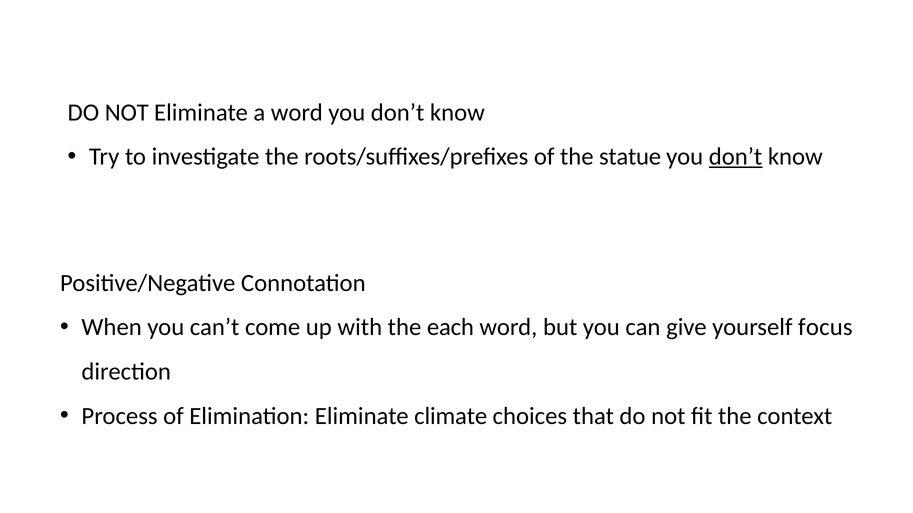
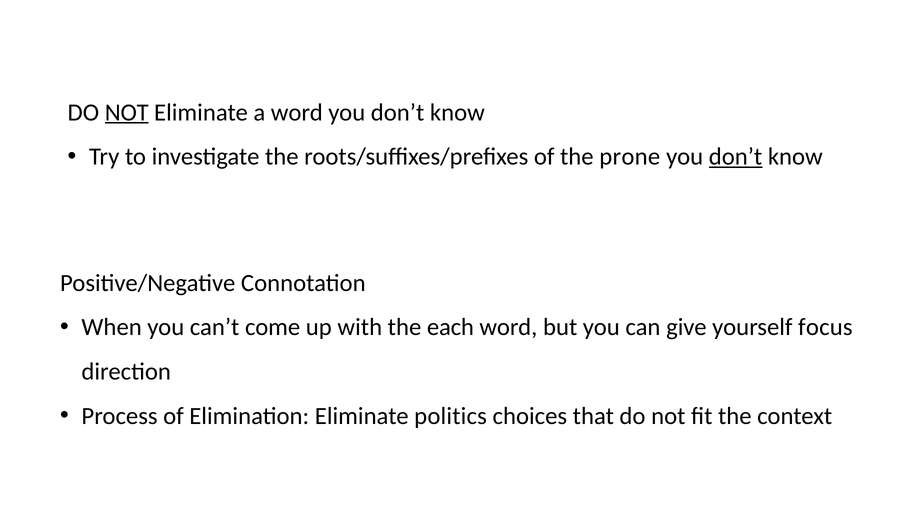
NOT underline: none -> present (127, 112)
statue: statue -> prone (630, 157)
climate: climate -> politics (451, 417)
